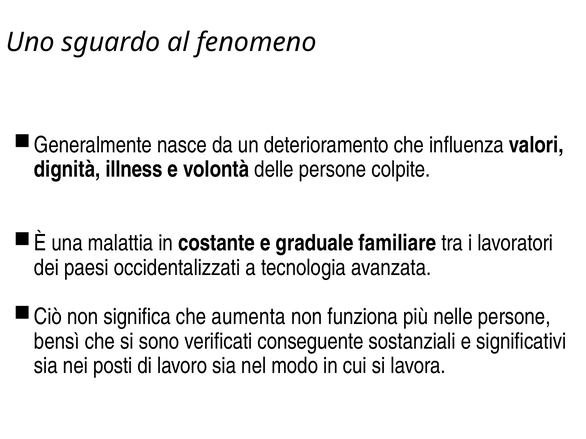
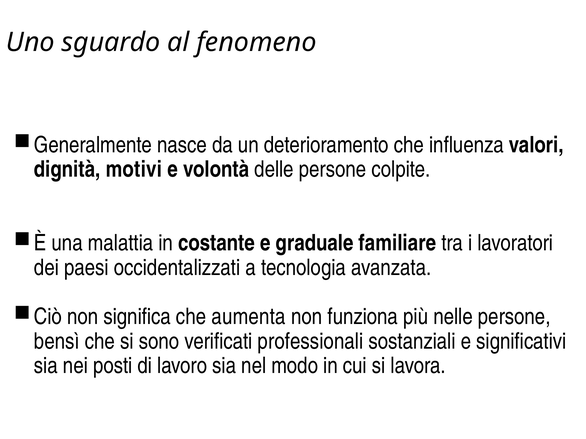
illness: illness -> motivi (134, 170)
conseguente: conseguente -> professionali (310, 342)
